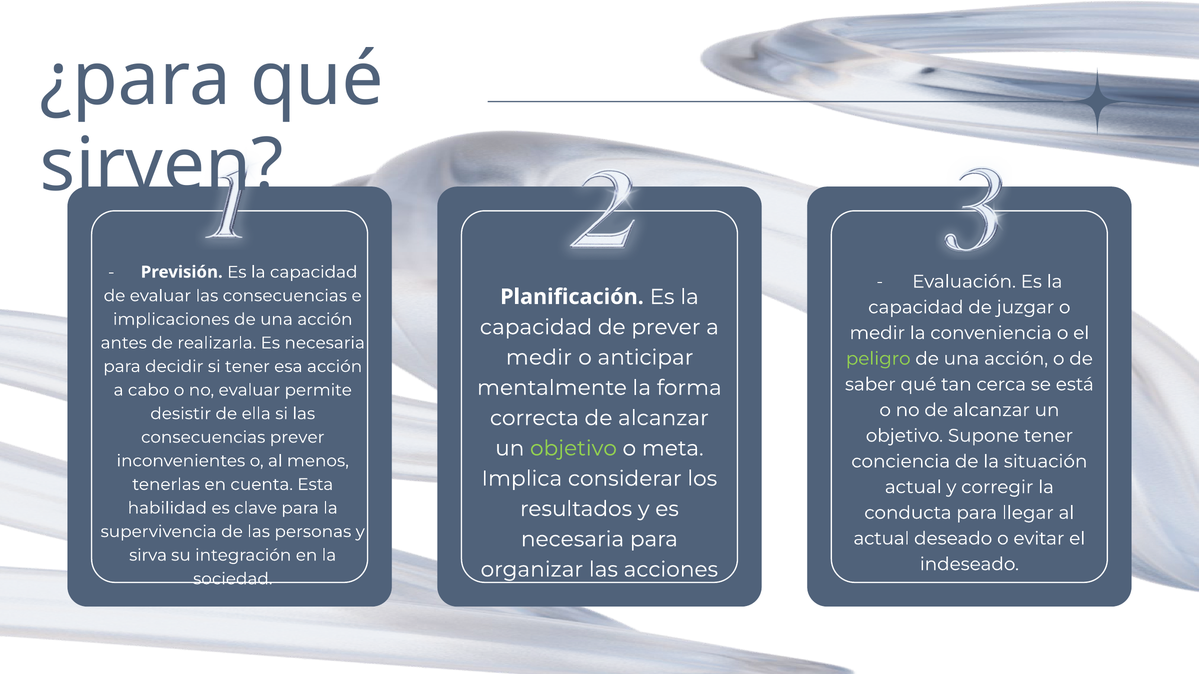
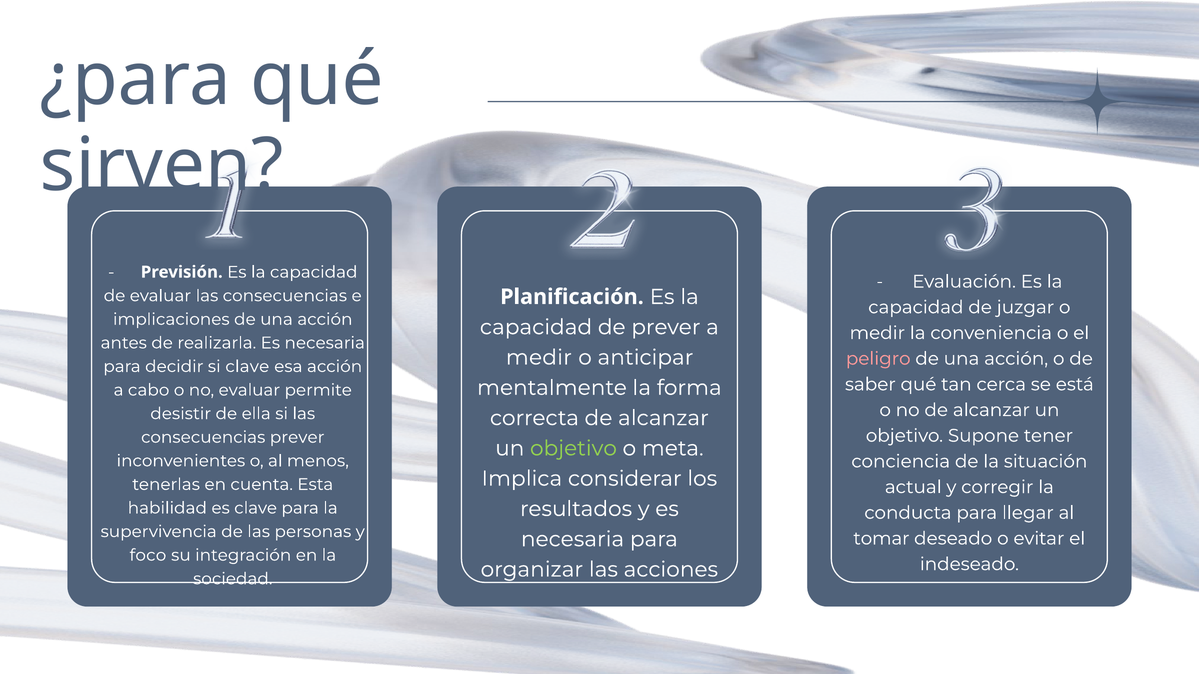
peligro colour: light green -> pink (878, 359)
si tener: tener -> clave (247, 367)
actual: actual -> tomar (881, 539)
sirva: sirva -> foco (148, 556)
